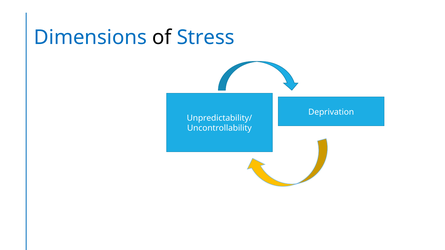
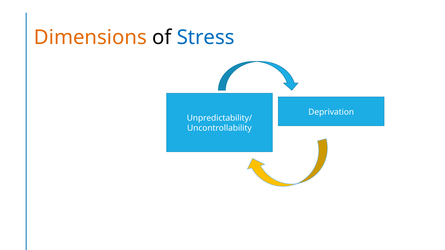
Dimensions colour: blue -> orange (90, 37)
